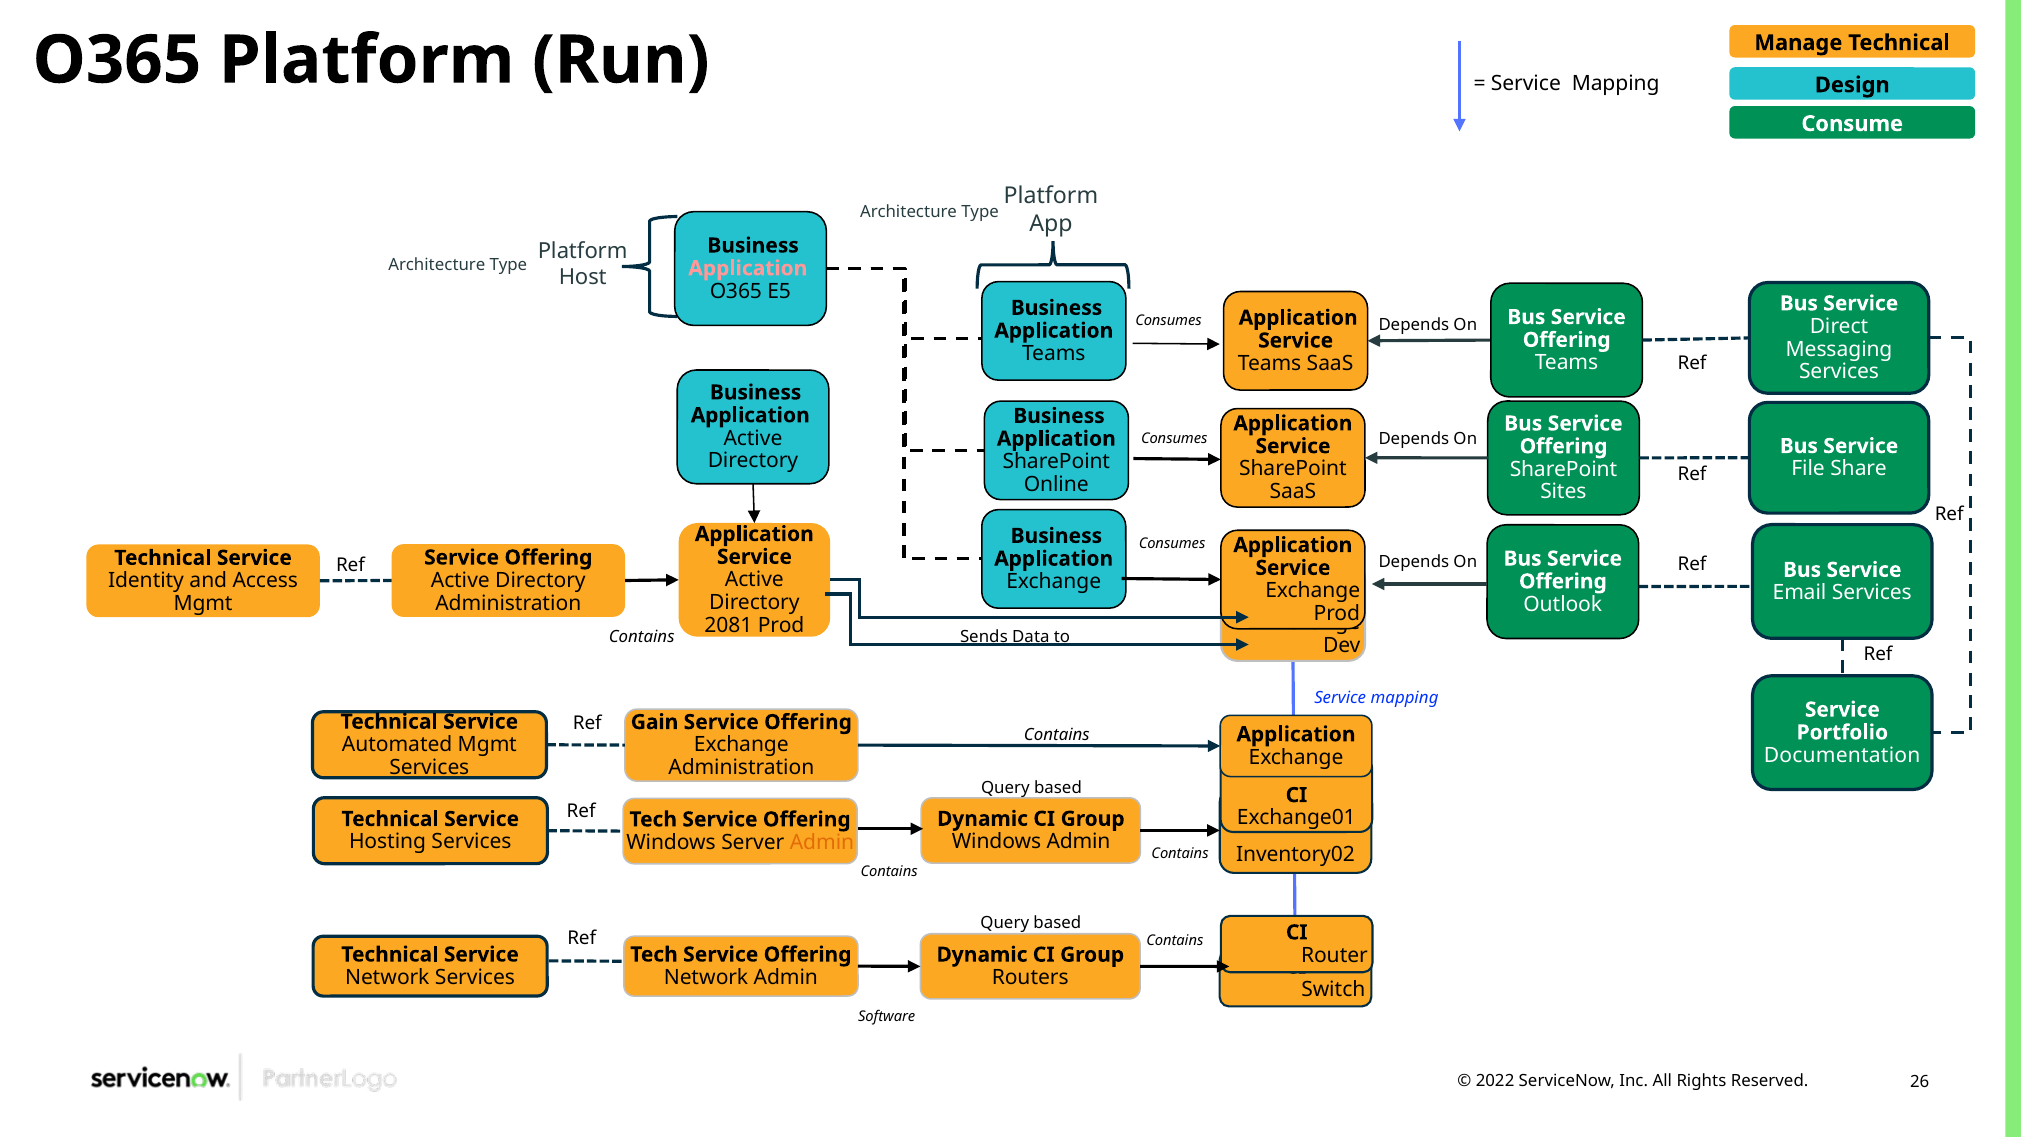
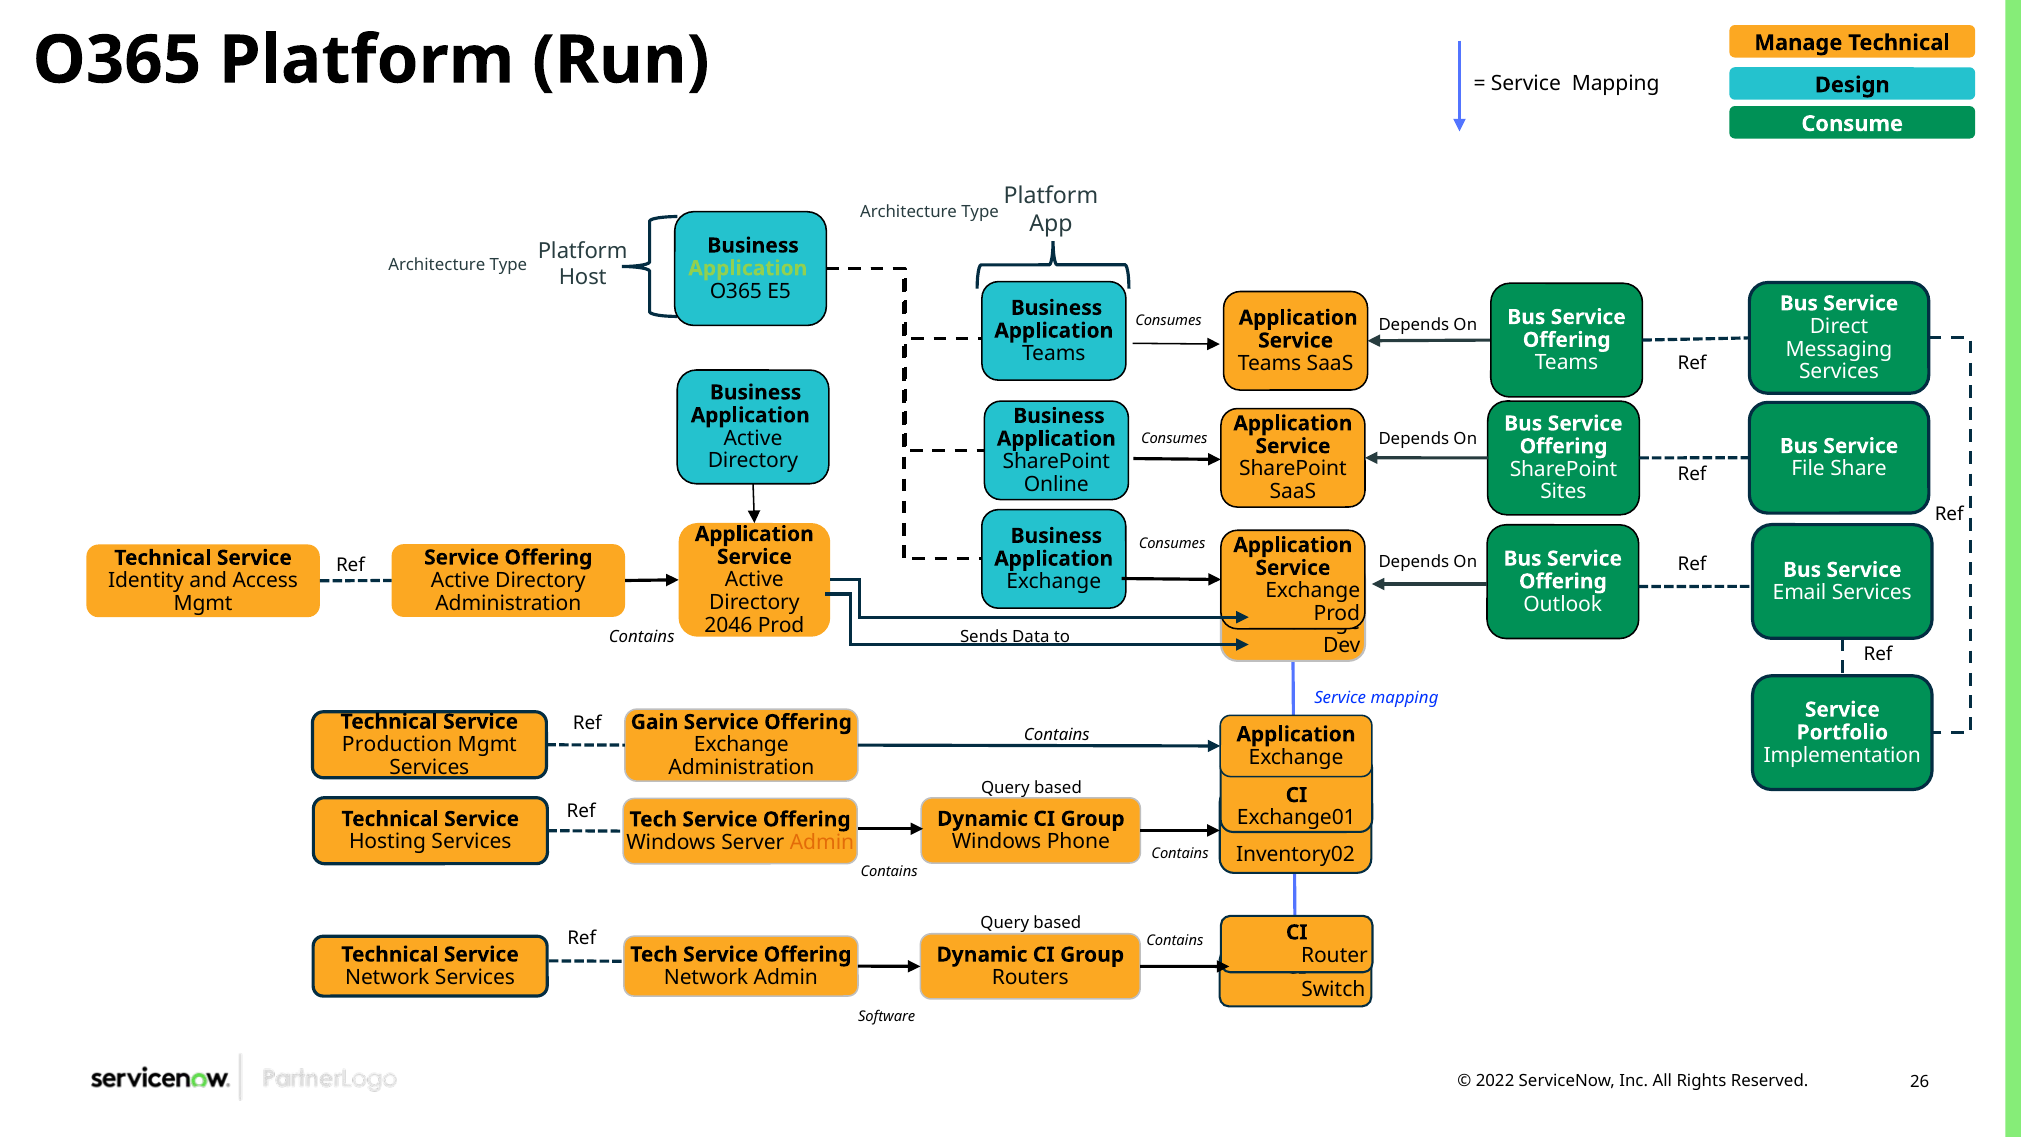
Application colour: pink -> light green (748, 268)
2081: 2081 -> 2046 (728, 625)
Automated: Automated -> Production (397, 745)
Documentation: Documentation -> Implementation (1842, 755)
Windows Admin: Admin -> Phone (1078, 842)
